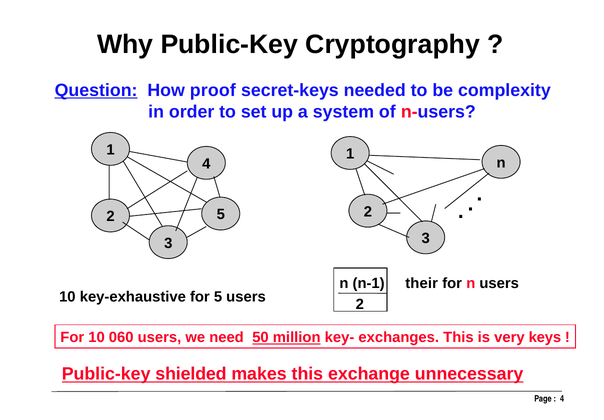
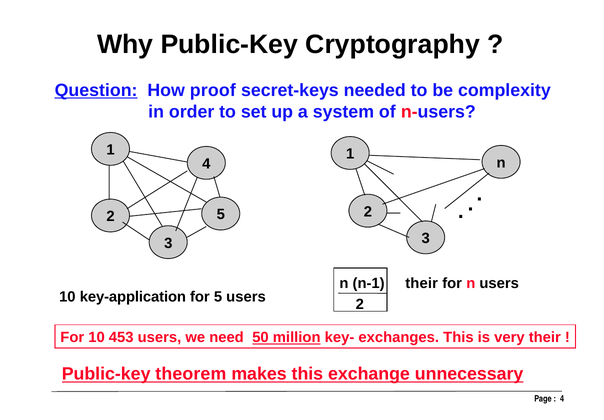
key-exhaustive: key-exhaustive -> key-application (133, 297)
060: 060 -> 453 (121, 337)
very keys: keys -> their (545, 337)
shielded: shielded -> theorem (191, 374)
